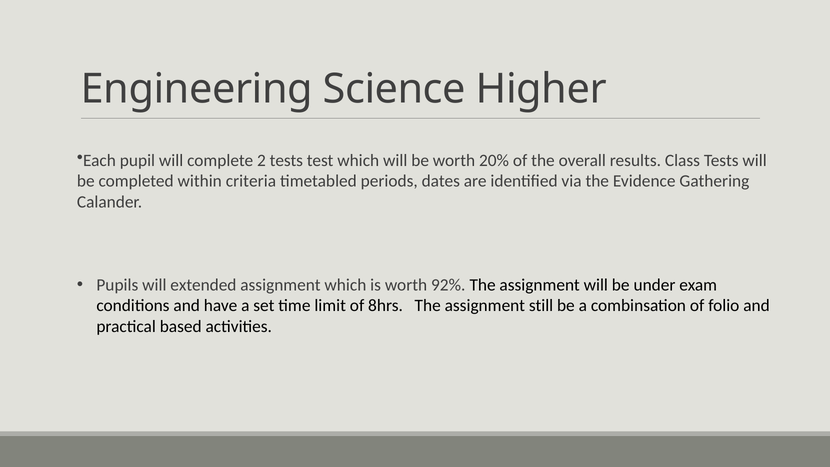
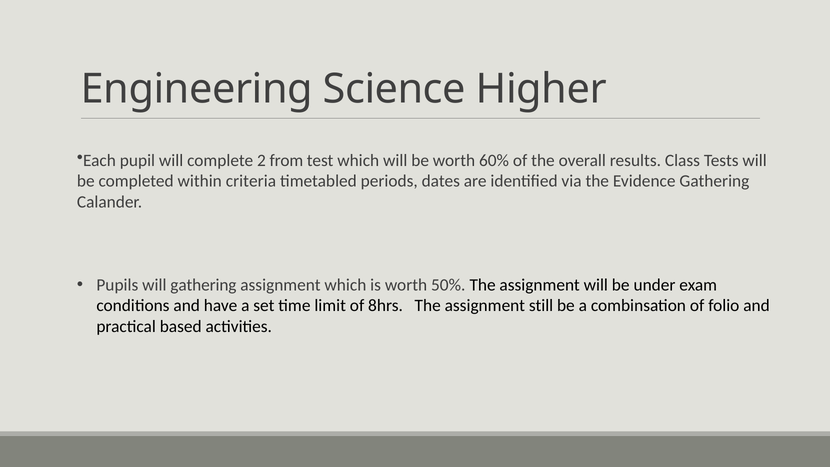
2 tests: tests -> from (286, 160)
20%: 20% -> 60% (494, 160)
will extended: extended -> gathering (203, 285)
92%: 92% -> 50% (448, 285)
